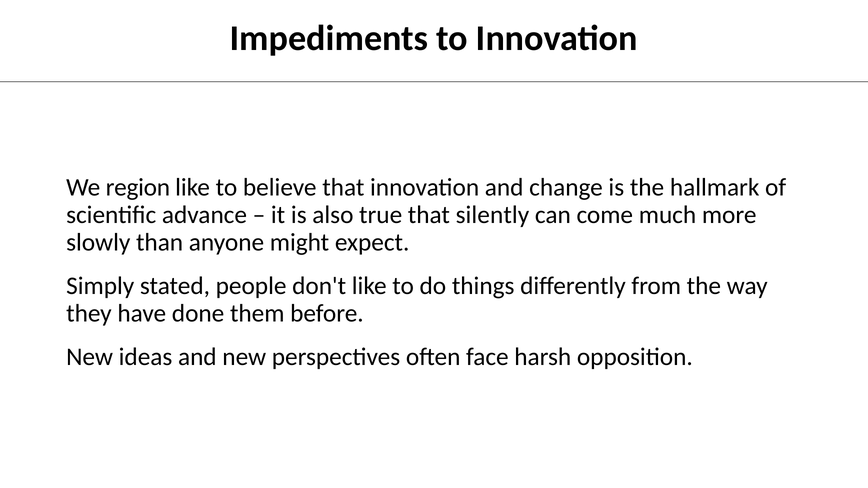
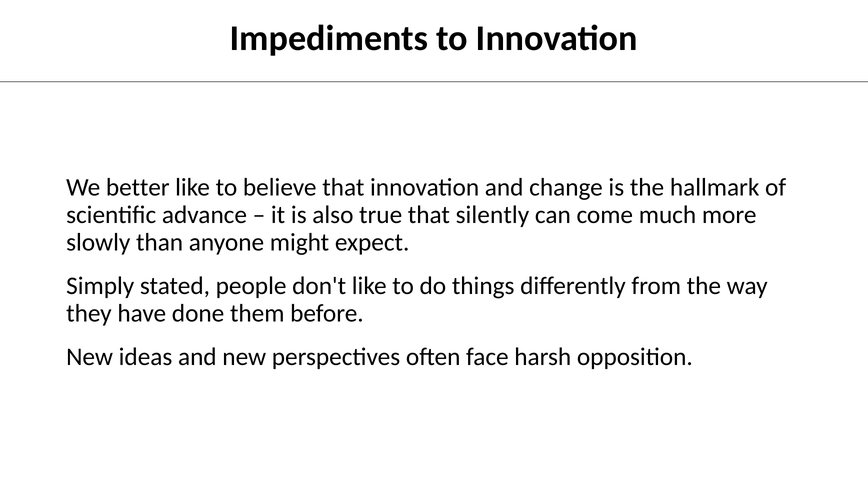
region: region -> better (138, 188)
